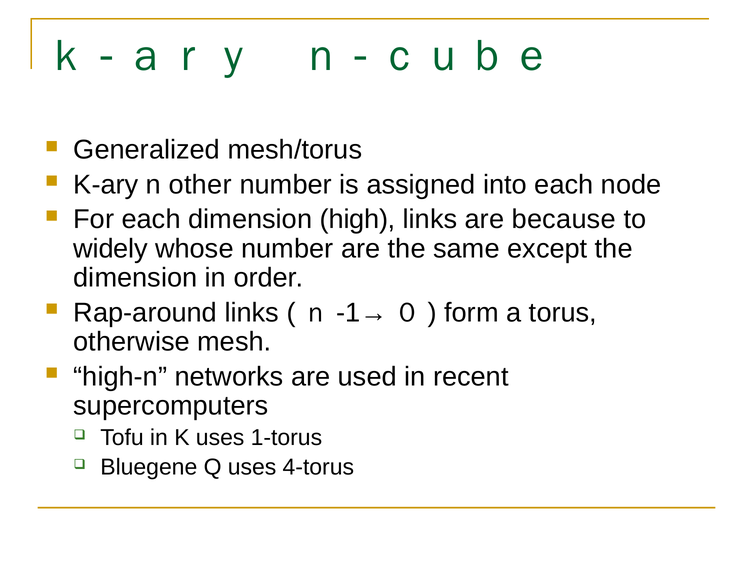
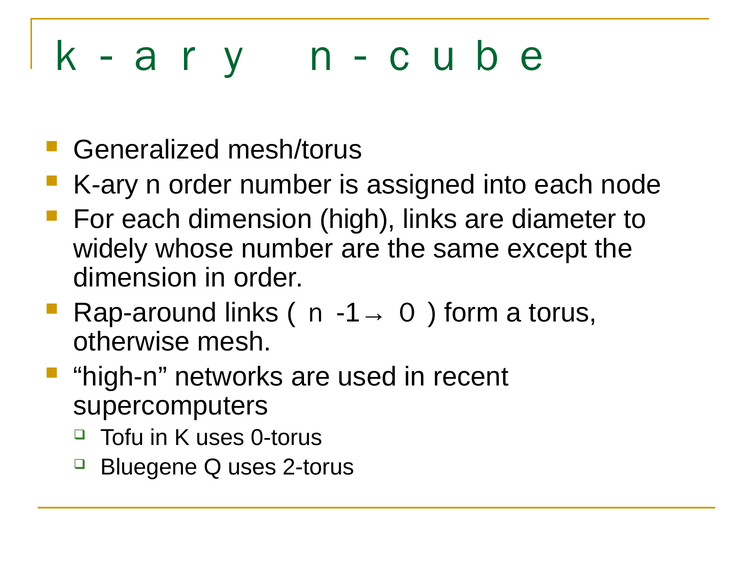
n other: other -> order (200, 185)
because: because -> diameter (564, 220)
1-torus: 1-torus -> 0-torus (286, 438)
4-torus: 4-torus -> 2-torus (318, 468)
